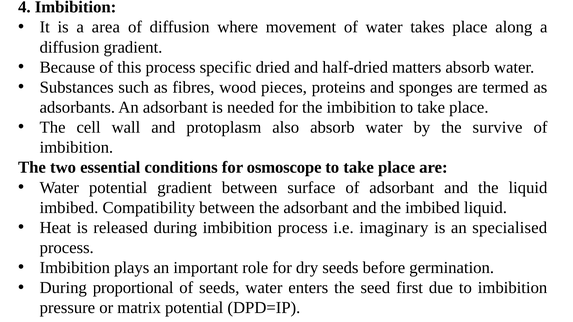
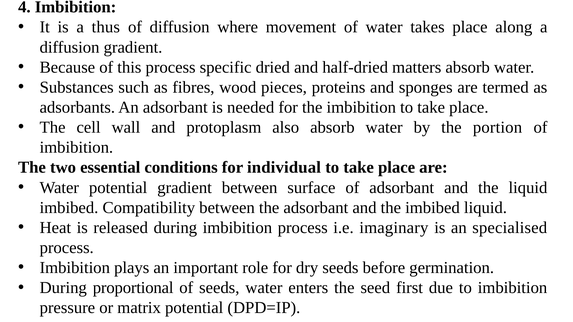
area: area -> thus (106, 27)
survive: survive -> portion (497, 127)
osmoscope: osmoscope -> individual (284, 168)
